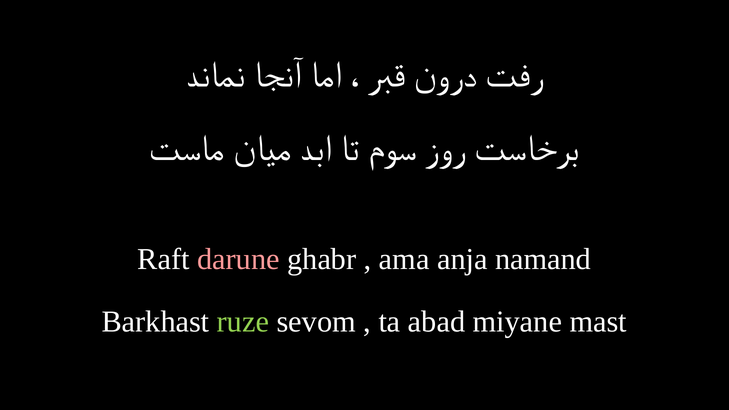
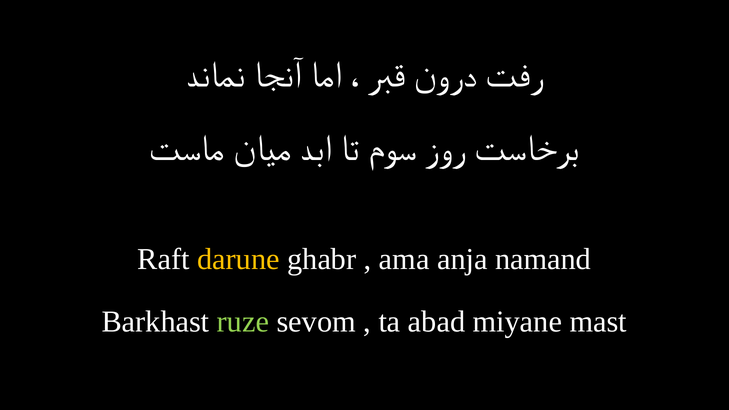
darune colour: pink -> yellow (238, 259)
